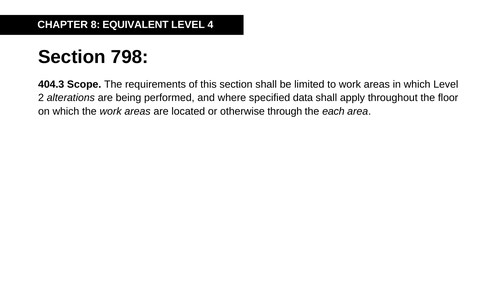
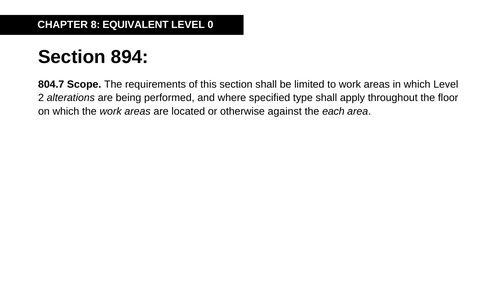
4: 4 -> 0 (210, 25)
798: 798 -> 894 (130, 57)
404.3: 404.3 -> 804.7 (51, 85)
data: data -> type (303, 98)
through: through -> against (285, 111)
